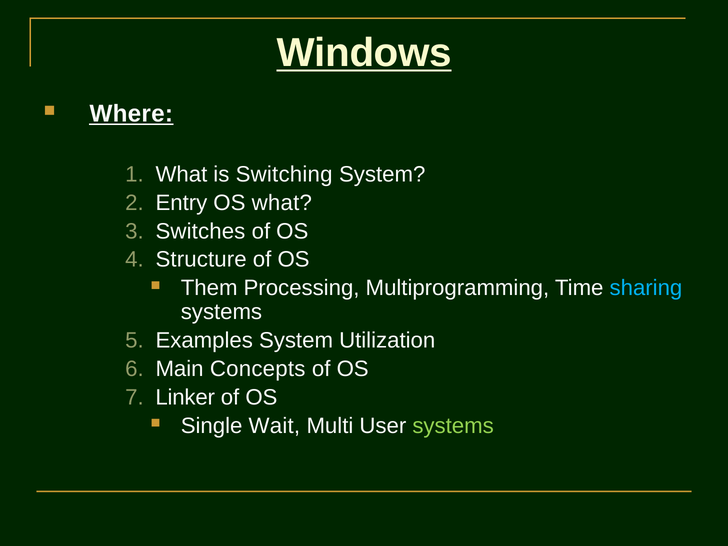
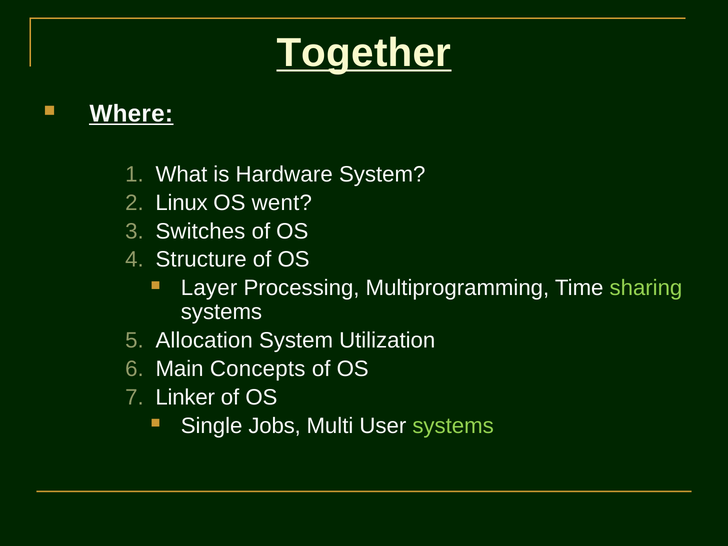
Windows: Windows -> Together (364, 53)
Switching: Switching -> Hardware (284, 174)
Entry: Entry -> Linux (182, 203)
OS what: what -> went (282, 203)
Them: Them -> Layer (209, 288)
sharing colour: light blue -> light green (646, 288)
Examples: Examples -> Allocation (204, 341)
Wait: Wait -> Jobs (275, 426)
